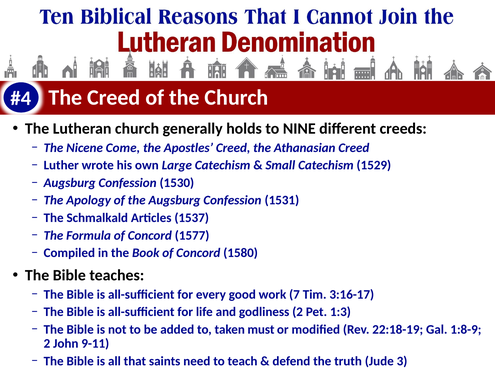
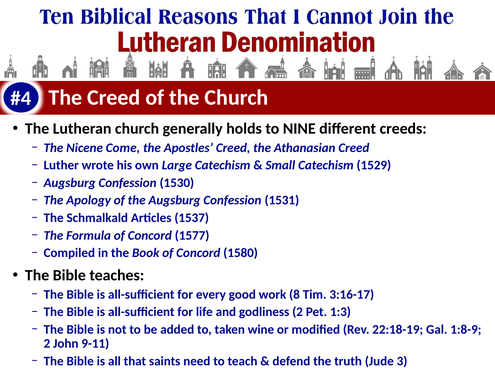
7: 7 -> 8 (295, 295)
must: must -> wine (261, 330)
